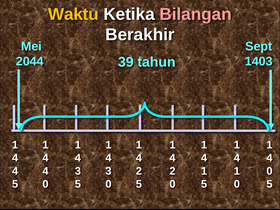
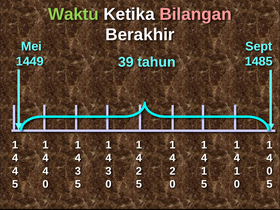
Waktu colour: yellow -> light green (73, 14)
2044: 2044 -> 1449 (30, 61)
1403: 1403 -> 1485 (259, 61)
